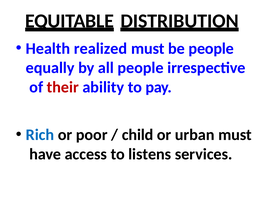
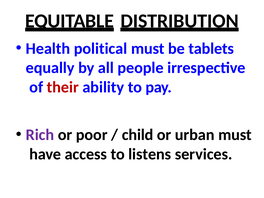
realized: realized -> political (101, 48)
be people: people -> tablets (211, 48)
Rich colour: blue -> purple (40, 135)
